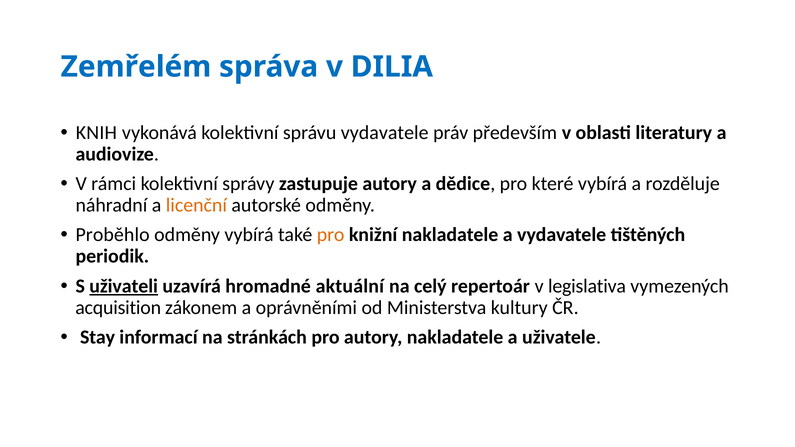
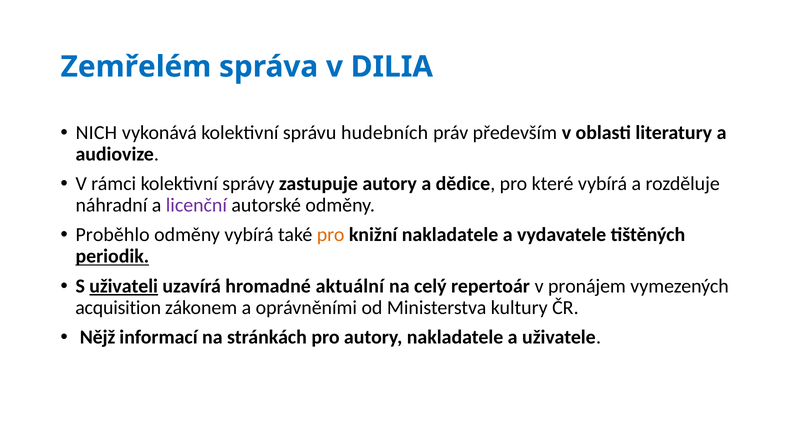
KNIH: KNIH -> NICH (96, 133)
správu vydavatele: vydavatele -> hudebních (385, 133)
licenční colour: orange -> purple (196, 205)
periodik underline: none -> present (112, 256)
legislativa: legislativa -> pronájem (587, 286)
Stay: Stay -> Nějž (98, 337)
